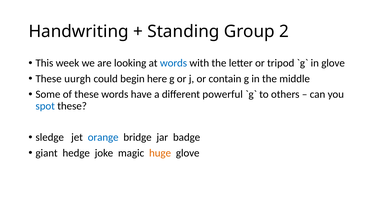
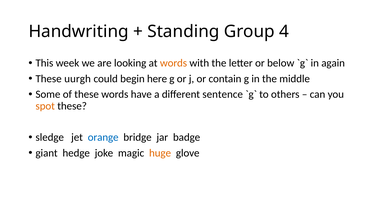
2: 2 -> 4 (284, 31)
words colour: blue -> orange (174, 63)
tripod: tripod -> below (281, 63)
in glove: glove -> again (333, 63)
powerful: powerful -> sentence (223, 95)
spot colour: blue -> orange (45, 106)
